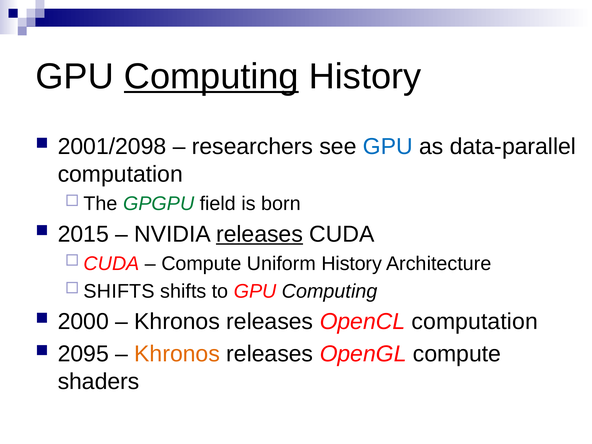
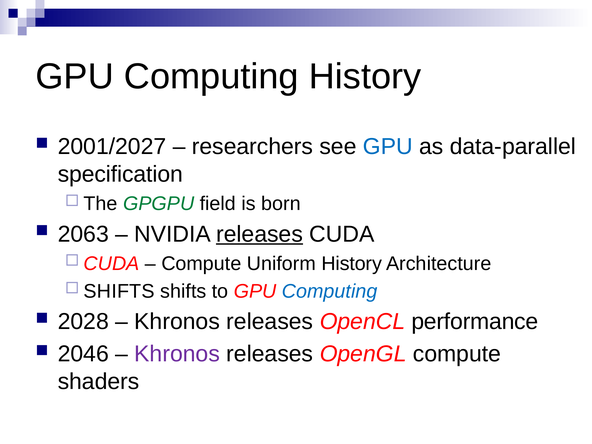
Computing underline: present -> none (211, 77)
2001/2098: 2001/2098 -> 2001/2027 (112, 147)
computation: computation -> specification (120, 174)
2015: 2015 -> 2063 (83, 234)
Computing colour: black -> blue (330, 291)
2000: 2000 -> 2028 (83, 322)
OpenCL computation: computation -> performance (475, 322)
2095: 2095 -> 2046 (83, 354)
Khronos colour: orange -> purple (177, 354)
